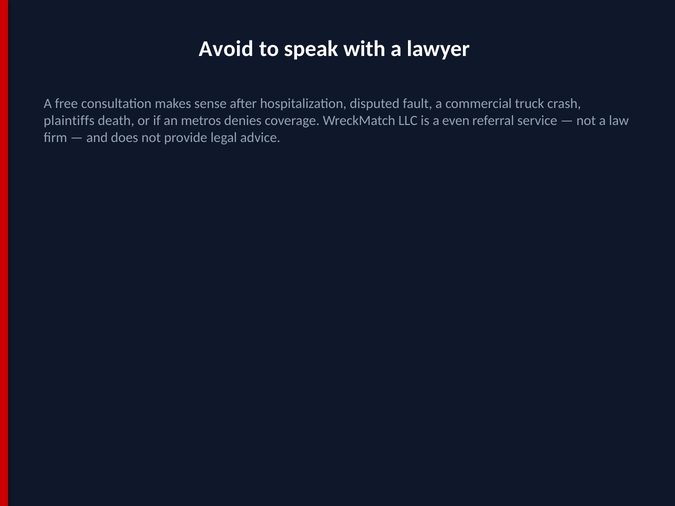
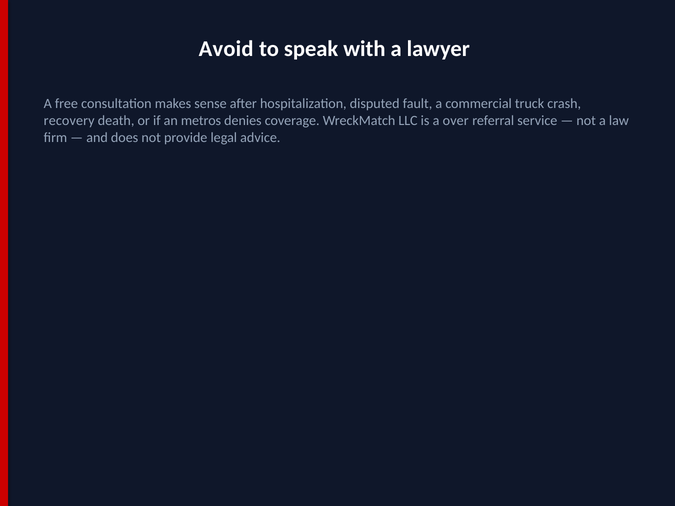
plaintiffs: plaintiffs -> recovery (69, 121)
even: even -> over (456, 121)
